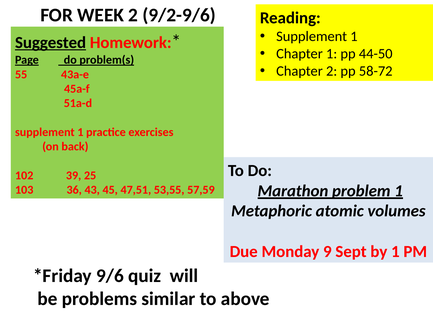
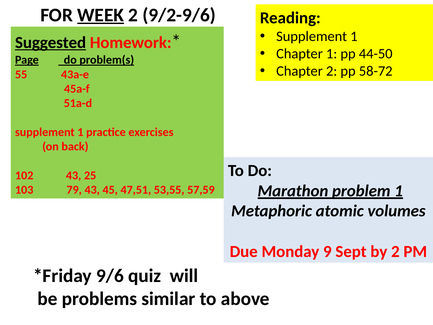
WEEK underline: none -> present (101, 15)
102 39: 39 -> 43 (74, 175)
36: 36 -> 79 (74, 190)
by 1: 1 -> 2 (395, 251)
